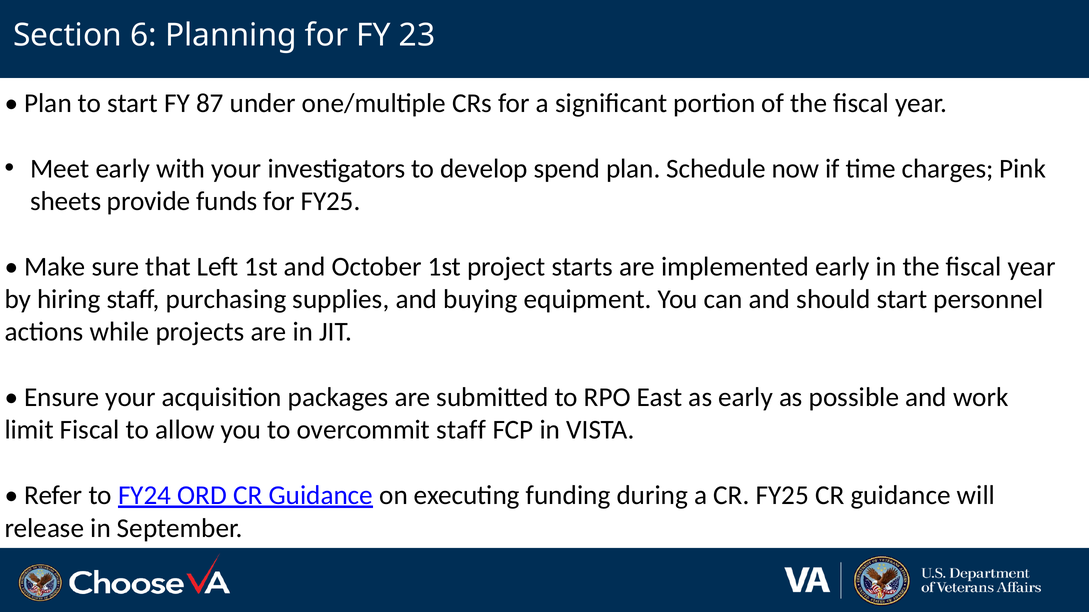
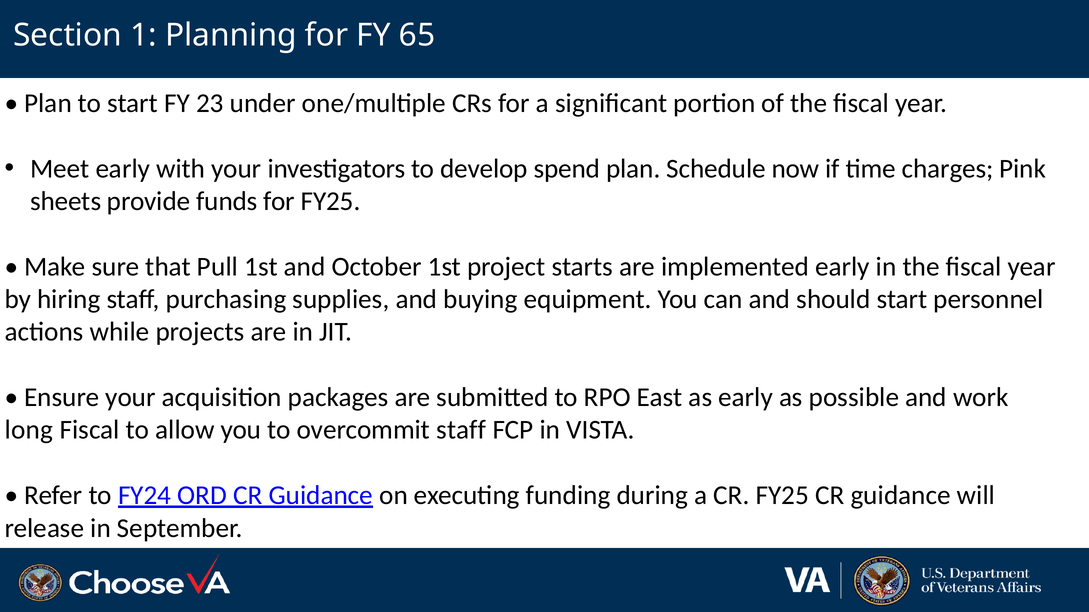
6: 6 -> 1 (143, 35)
23: 23 -> 65 (417, 35)
87: 87 -> 23 (210, 104)
Left: Left -> Pull (217, 267)
limit: limit -> long (29, 430)
